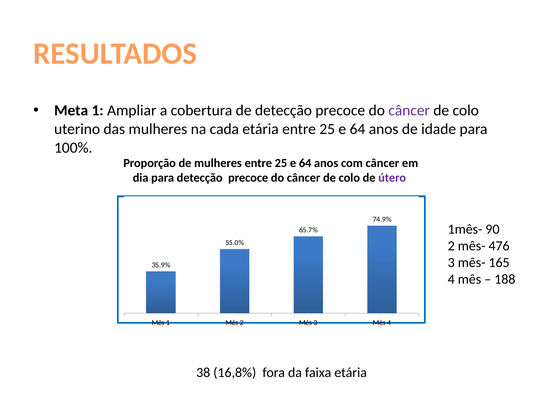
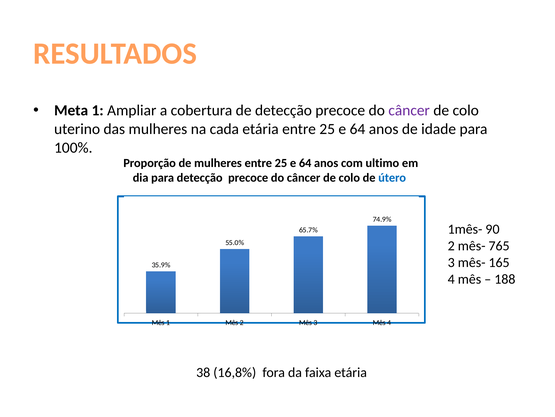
com câncer: câncer -> ultimo (382, 163)
útero colour: purple -> blue (392, 178)
476: 476 -> 765 (499, 245)
